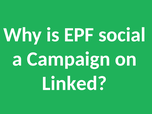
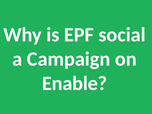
Linked: Linked -> Enable (75, 83)
